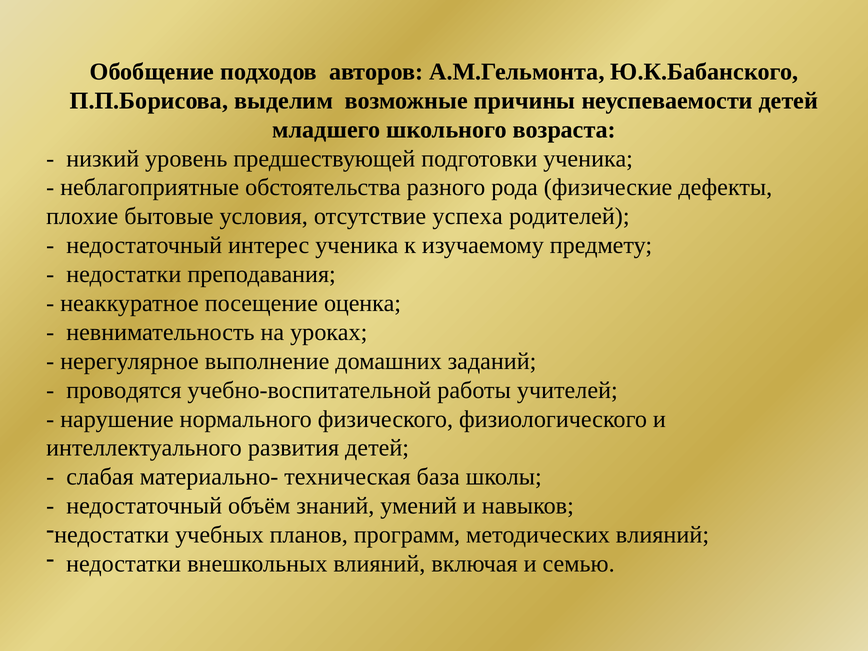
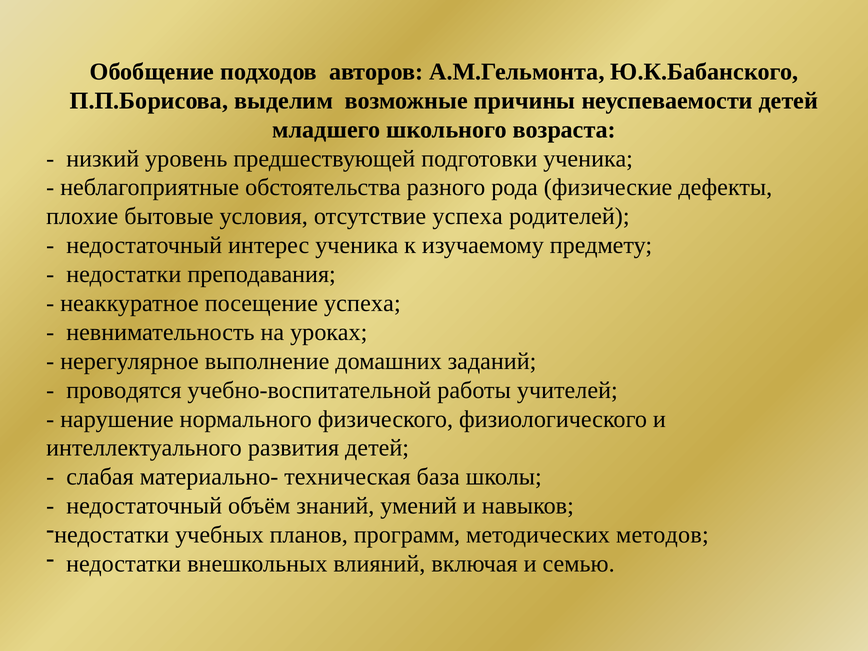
посещение оценка: оценка -> успеха (362, 303)
методических влияний: влияний -> методов (662, 535)
